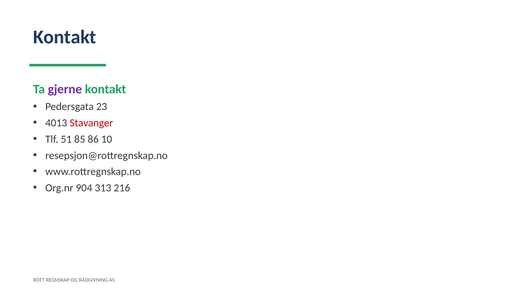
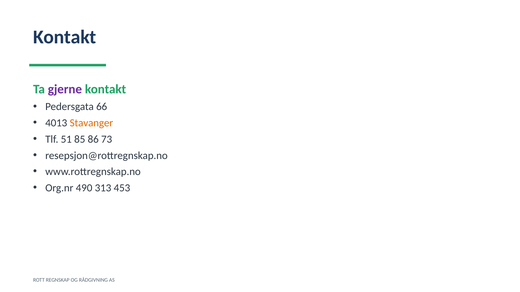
23: 23 -> 66 (102, 107)
Stavanger colour: red -> orange (91, 123)
10: 10 -> 73 (107, 139)
904: 904 -> 490 (84, 188)
216: 216 -> 453 (122, 188)
